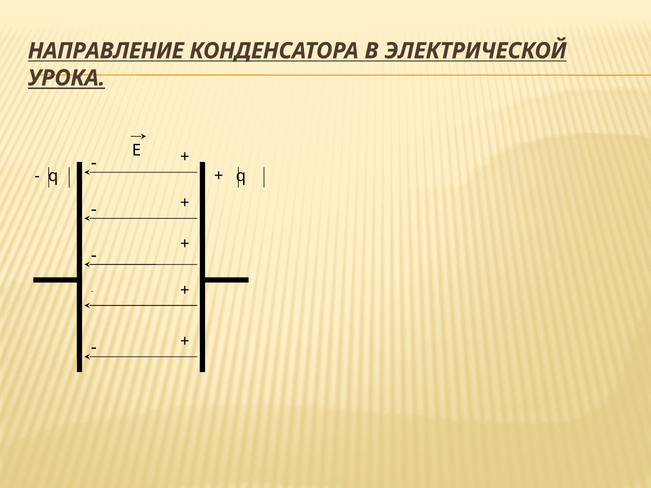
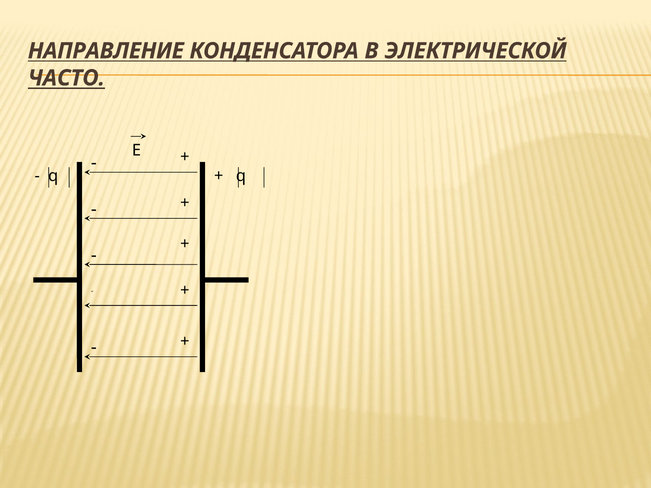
УРОКА: УРОКА -> ЧАСТО (66, 78)
